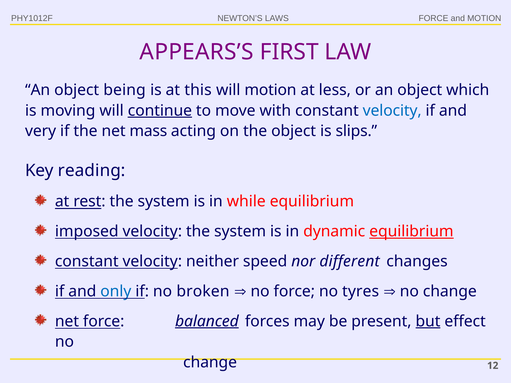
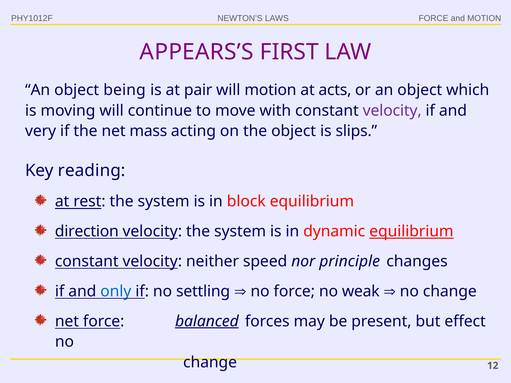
this: this -> pair (198, 90)
less: less -> acts (335, 90)
continue underline: present -> none (160, 111)
velocity colour: blue -> purple (392, 111)
while: while -> block (246, 202)
imposed: imposed -> direction (87, 231)
different: different -> principle (350, 261)
broken: broken -> settling (203, 291)
tyres: tyres -> weak (361, 291)
but underline: present -> none (428, 321)
